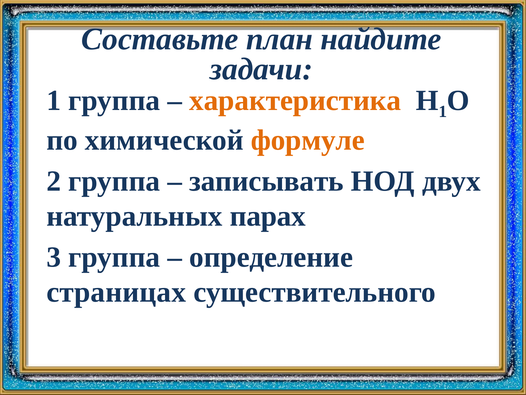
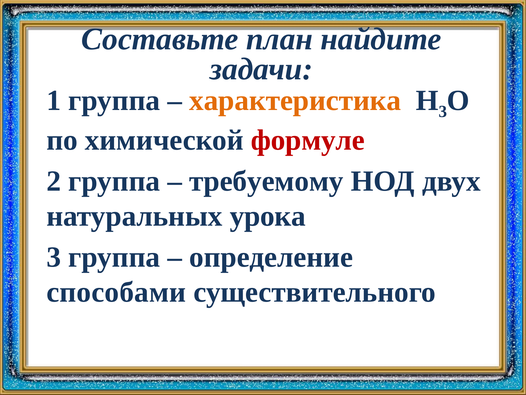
1: 1 -> 3 (443, 112)
формуле colour: orange -> red (308, 140)
записывать: записывать -> требуемому (266, 181)
парах: парах -> урока (268, 216)
страницах: страницах -> способами (116, 292)
